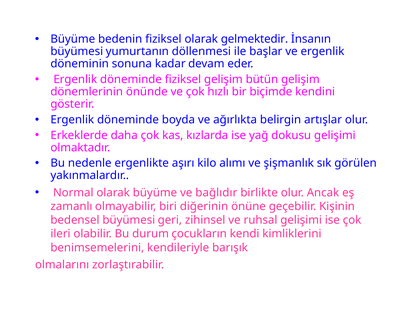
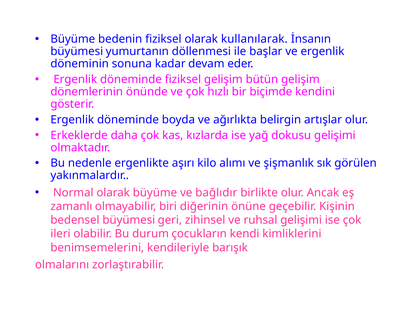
gelmektedir: gelmektedir -> kullanılarak (254, 39)
